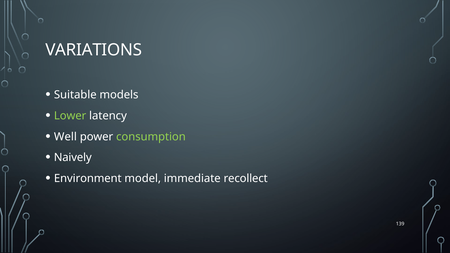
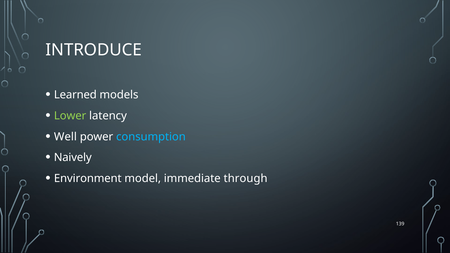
VARIATIONS: VARIATIONS -> INTRODUCE (94, 50)
Suitable: Suitable -> Learned (75, 95)
consumption colour: light green -> light blue (151, 137)
recollect: recollect -> through (246, 179)
